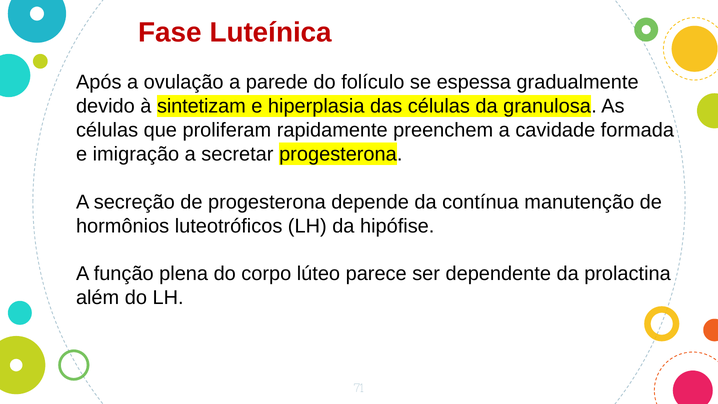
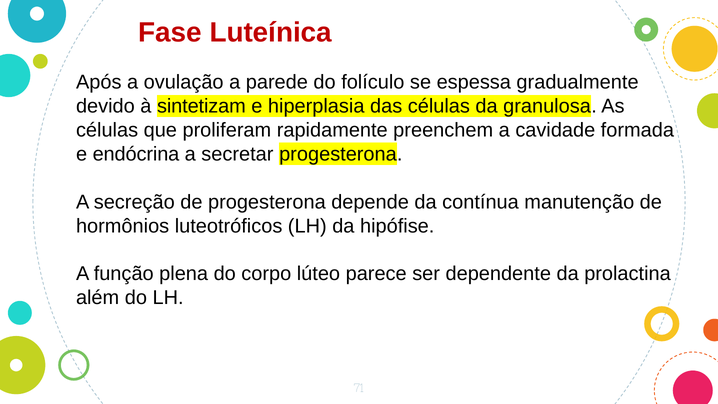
imigração: imigração -> endócrina (136, 154)
